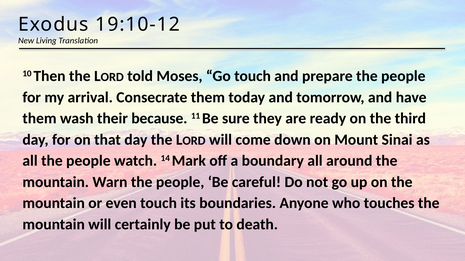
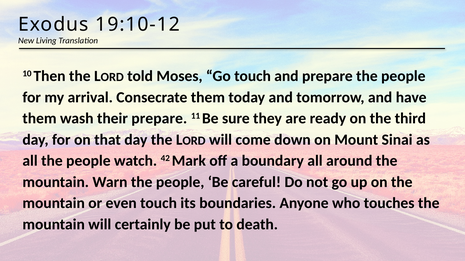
their because: because -> prepare (159, 119)
14: 14 -> 42 (165, 159)
